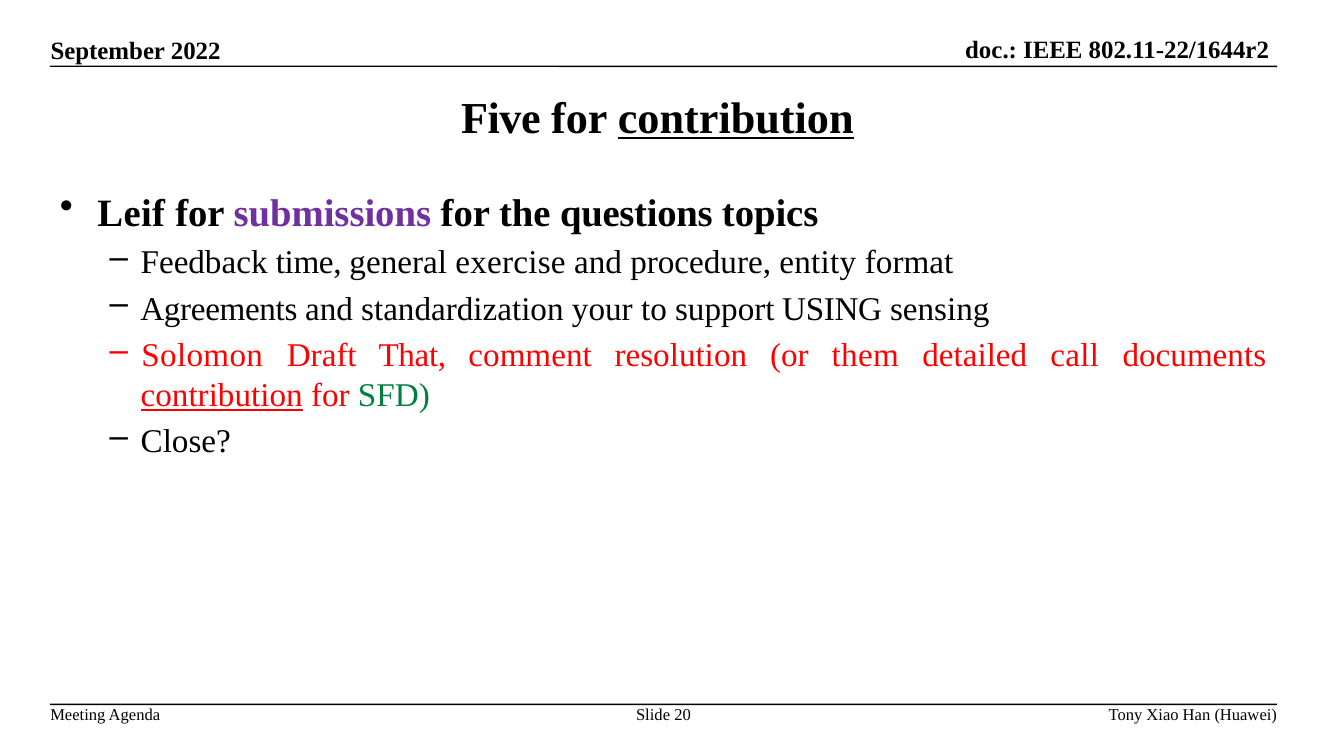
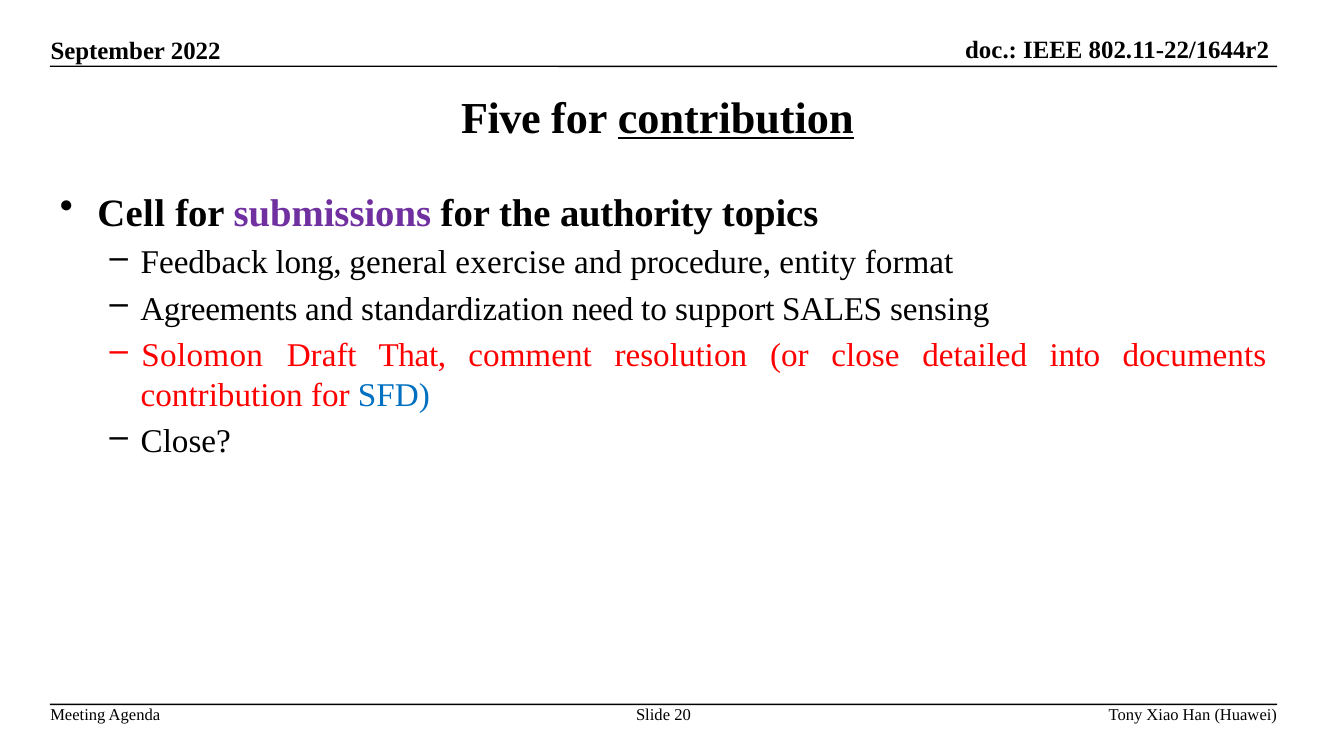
Leif: Leif -> Cell (131, 213)
questions: questions -> authority (636, 213)
time: time -> long (309, 263)
your: your -> need (603, 309)
USING: USING -> SALES (832, 309)
or them: them -> close (866, 356)
call: call -> into (1075, 356)
contribution underline: present -> none (222, 395)
SFD colour: green -> blue (394, 395)
